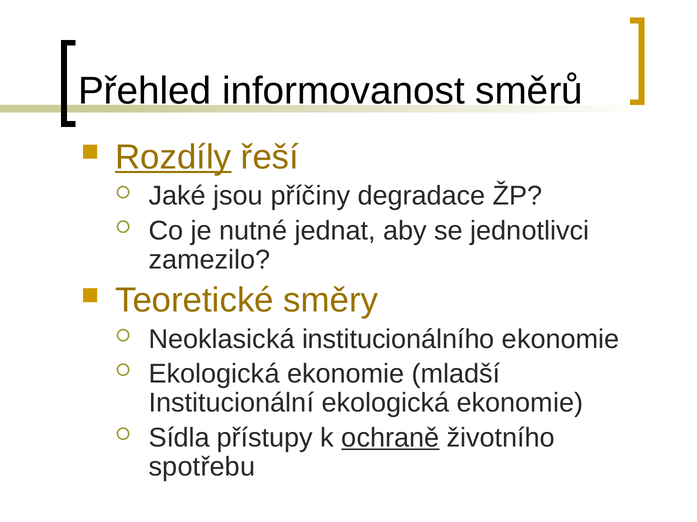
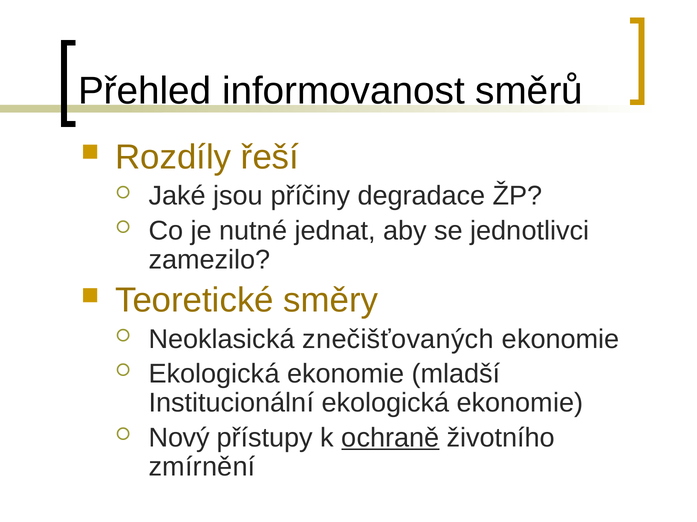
Rozdíly underline: present -> none (173, 157)
institucionálního: institucionálního -> znečišťovaných (398, 340)
Sídla: Sídla -> Nový (179, 438)
spotřebu: spotřebu -> zmírnění (202, 468)
